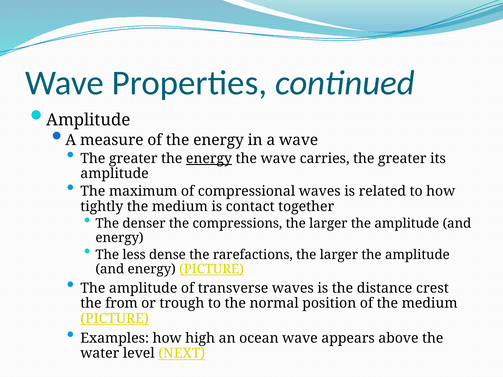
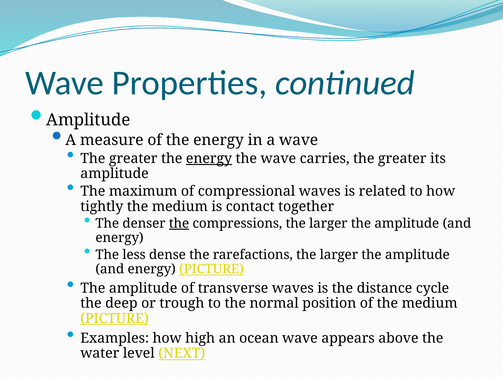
the underline: none -> present (179, 224)
crest: crest -> cycle (433, 288)
from: from -> deep (121, 304)
